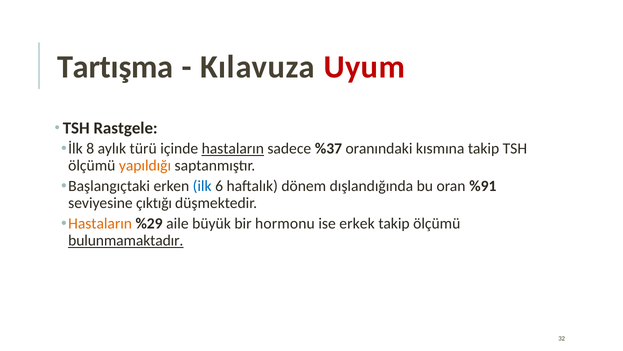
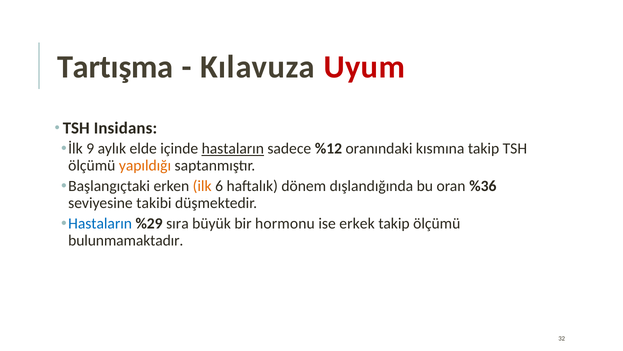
Rastgele: Rastgele -> Insidans (125, 128)
8: 8 -> 9 (90, 148)
türü: türü -> elde (143, 148)
%37: %37 -> %12 (328, 148)
ilk colour: blue -> orange (202, 186)
%91: %91 -> %36 (483, 186)
çıktığı: çıktığı -> takibi (154, 203)
Hastaların colour: orange -> blue (100, 223)
aile: aile -> sıra (177, 223)
bulunmamaktadır underline: present -> none (126, 240)
